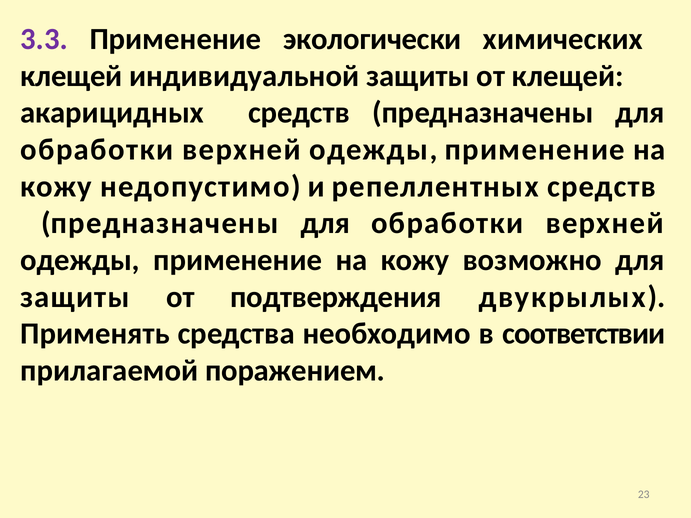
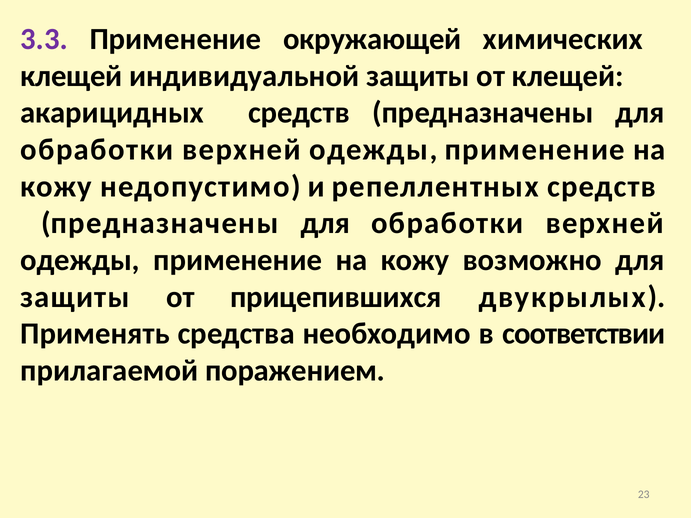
экологически: экологически -> окружающей (372, 39)
подтверждения: подтверждения -> прицепившихся (336, 297)
